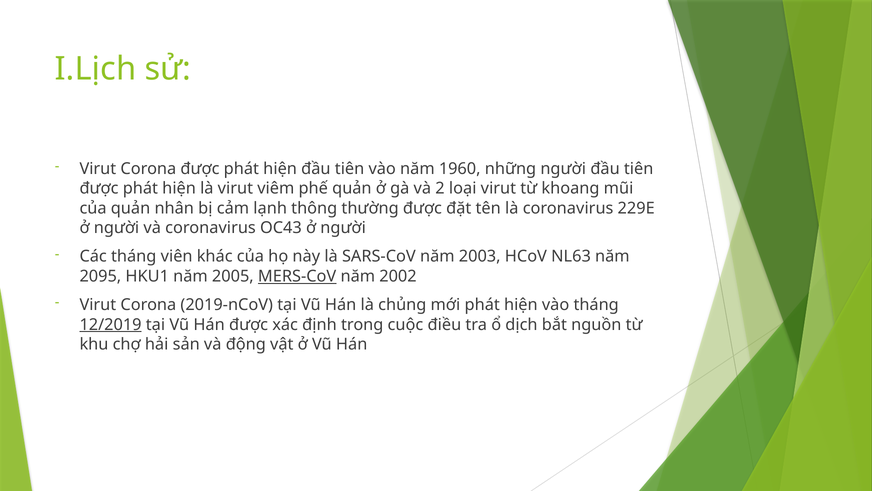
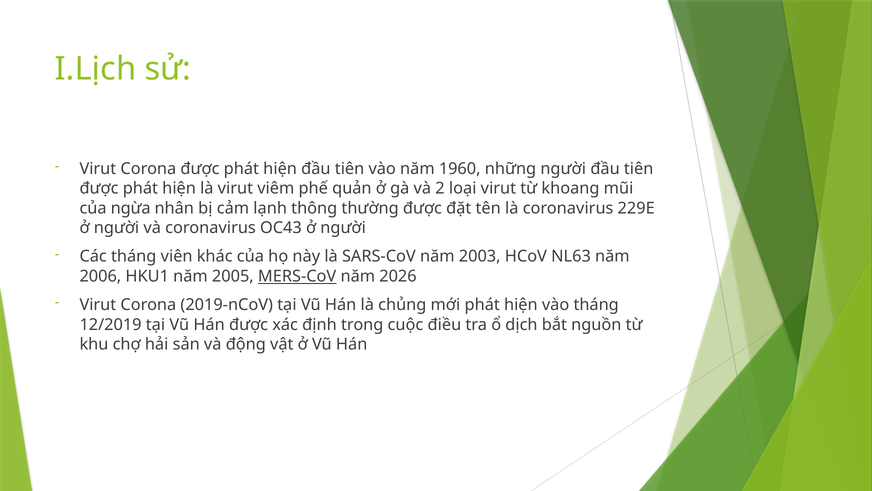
của quản: quản -> ngừa (131, 208)
2095: 2095 -> 2006 (100, 276)
2002: 2002 -> 2026 (398, 276)
12/2019 underline: present -> none (111, 324)
